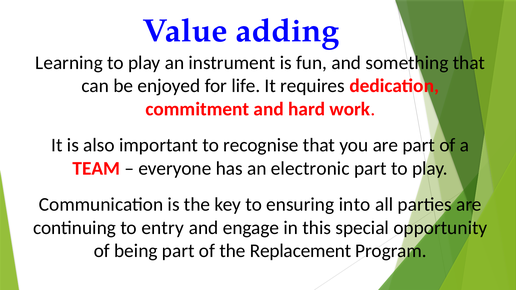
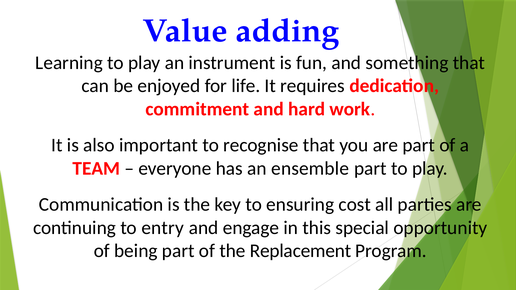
electronic: electronic -> ensemble (310, 169)
into: into -> cost (355, 205)
